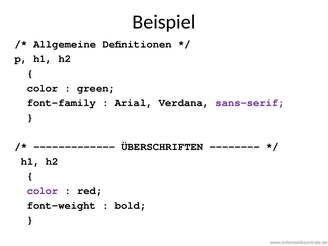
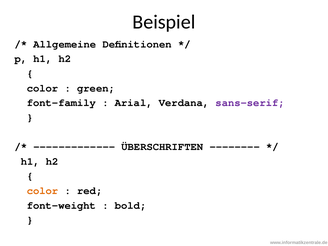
color colour: purple -> orange (43, 191)
